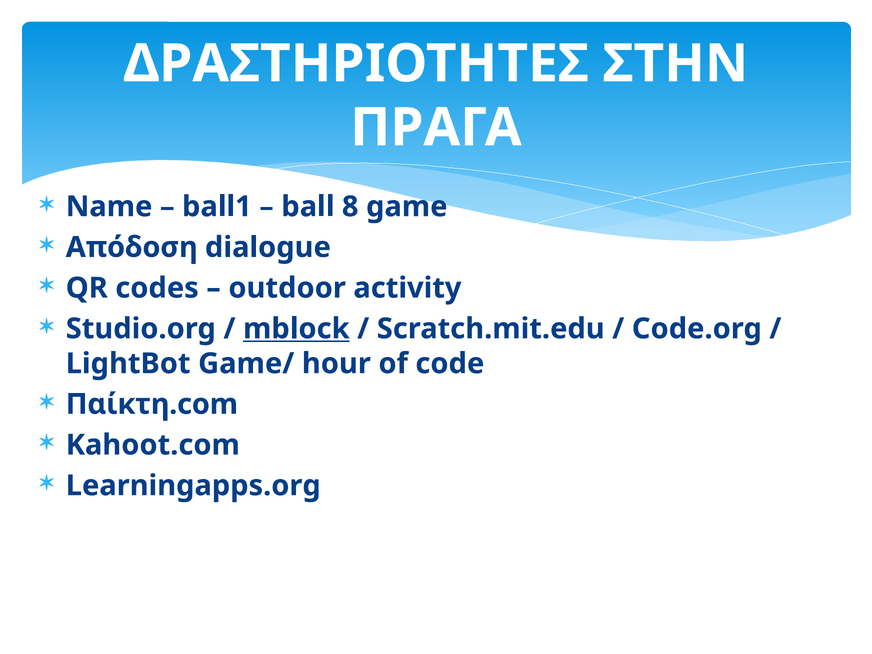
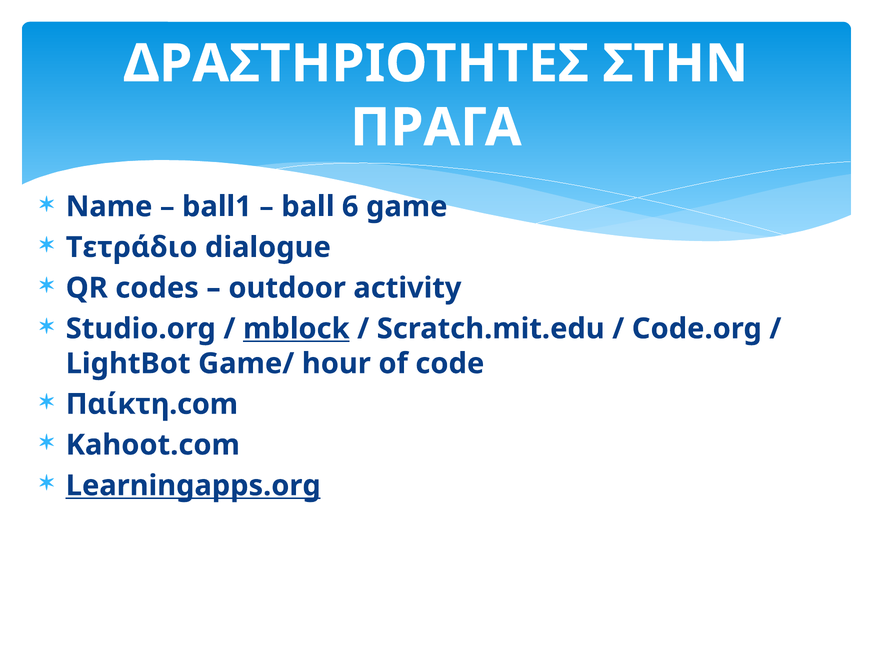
8: 8 -> 6 (350, 207)
Απόδοση: Απόδοση -> Τετράδιο (132, 247)
Learningapps.org underline: none -> present (193, 486)
